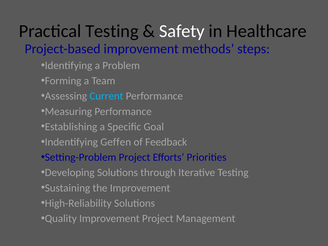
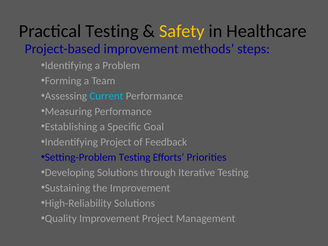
Safety colour: white -> yellow (182, 31)
Indentifying Geffen: Geffen -> Project (116, 142)
Setting-Problem Project: Project -> Testing (135, 157)
